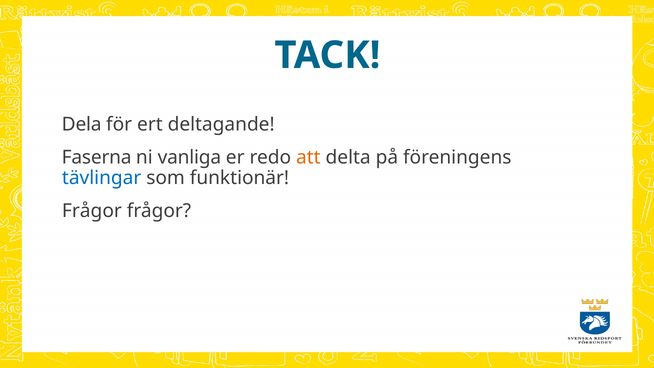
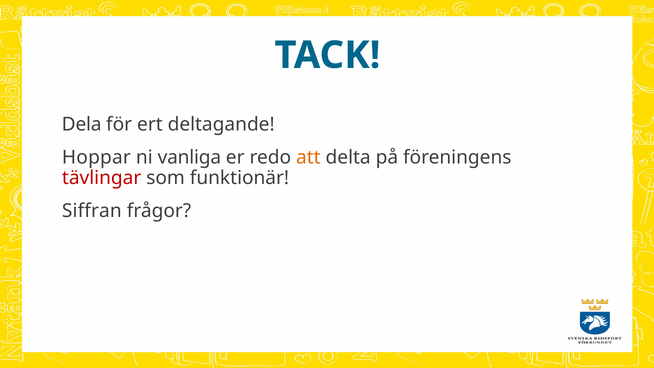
Faserna: Faserna -> Hoppar (96, 157)
tävlingar colour: blue -> red (102, 178)
Frågor: Frågor -> Siffran (92, 211)
